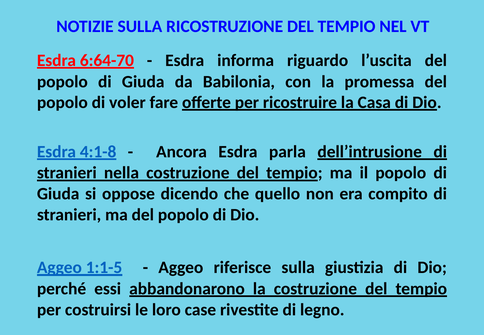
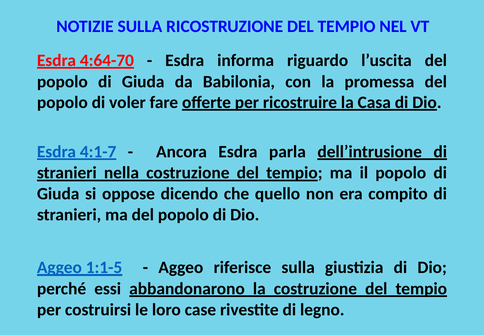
6:64-70: 6:64-70 -> 4:64-70 (107, 60)
4:1-8: 4:1-8 -> 4:1-7 (98, 152)
